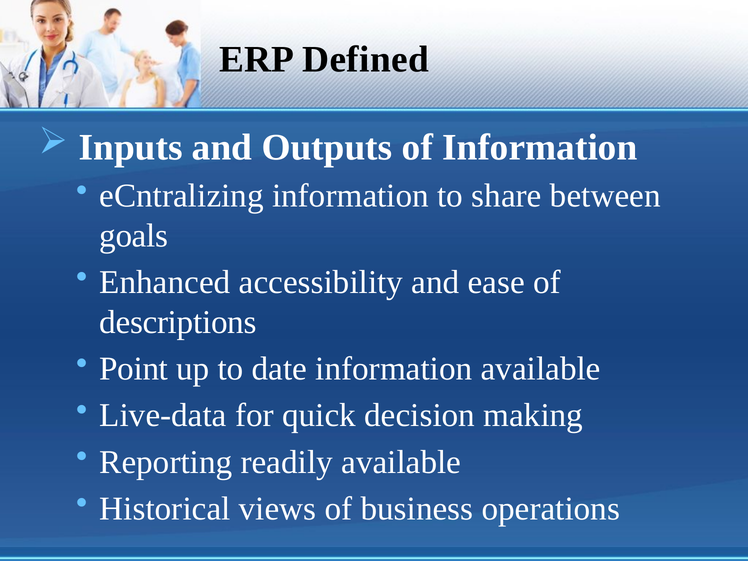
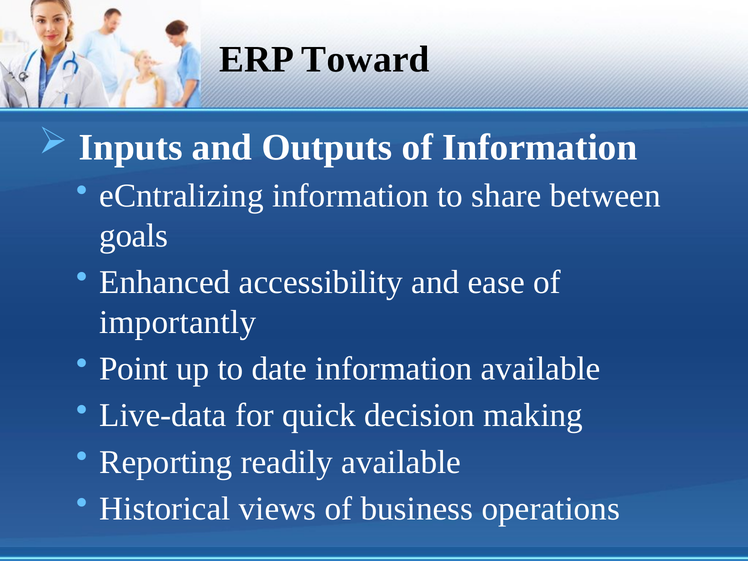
Defined: Defined -> Toward (366, 59)
descriptions: descriptions -> importantly (178, 322)
